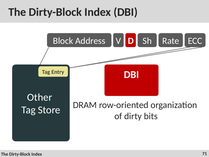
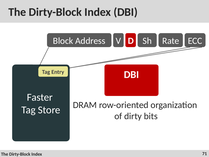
Other: Other -> Faster (40, 97)
